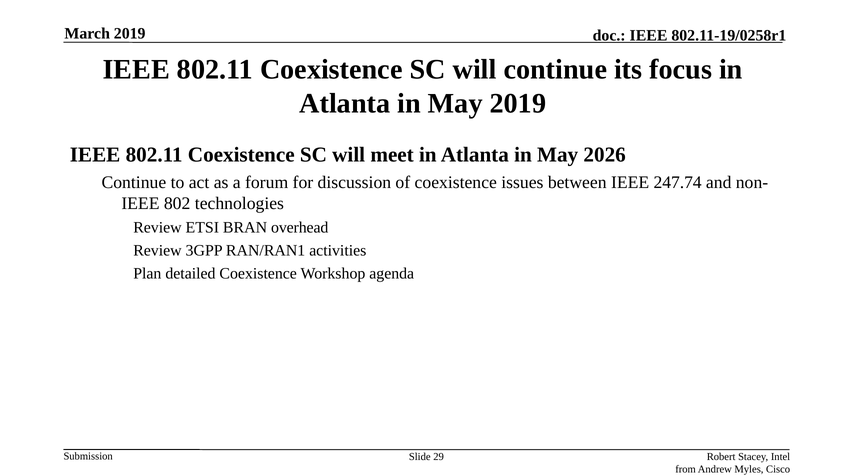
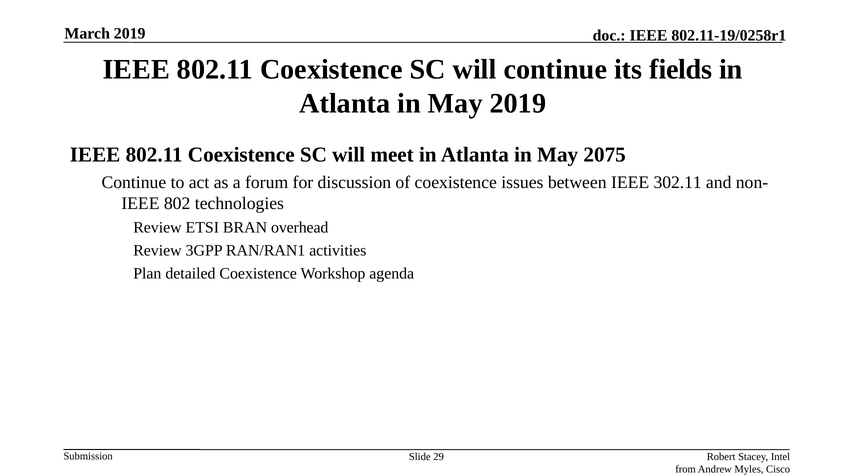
focus: focus -> fields (681, 70)
2026: 2026 -> 2075 (605, 155)
247.74: 247.74 -> 302.11 (678, 182)
